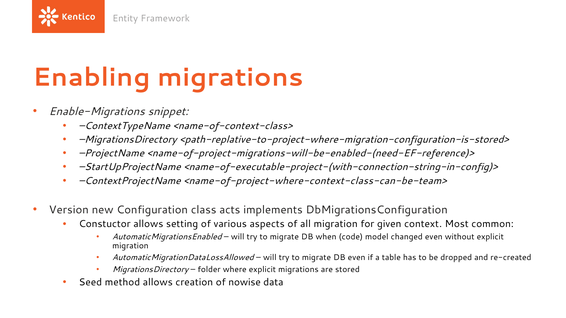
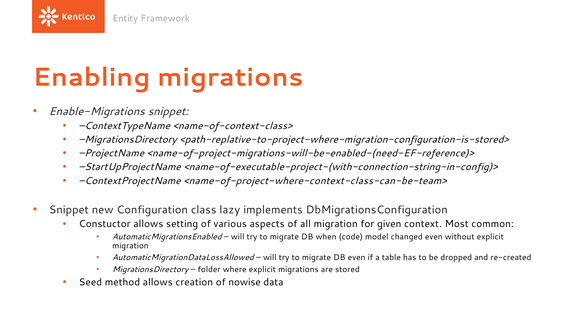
Version: Version -> Snippet (69, 210)
acts: acts -> lazy (230, 210)
